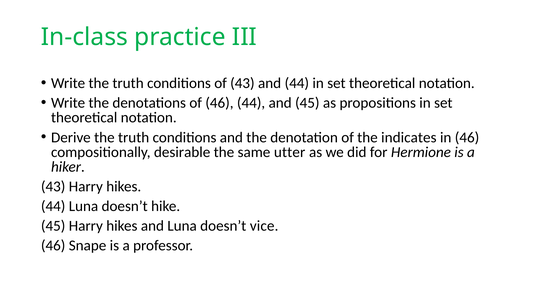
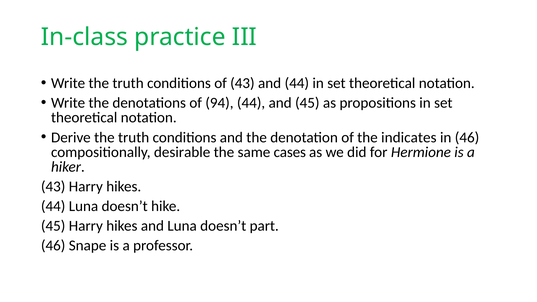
of 46: 46 -> 94 (219, 103)
utter: utter -> cases (290, 152)
vice: vice -> part (264, 226)
